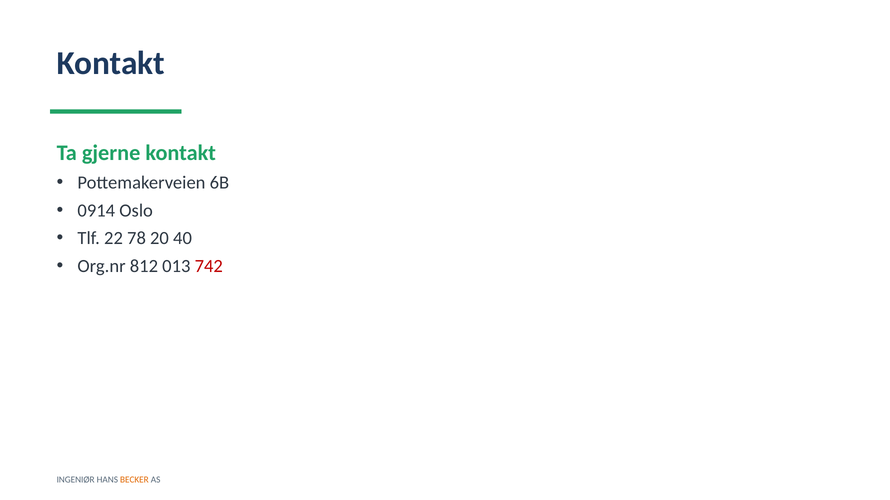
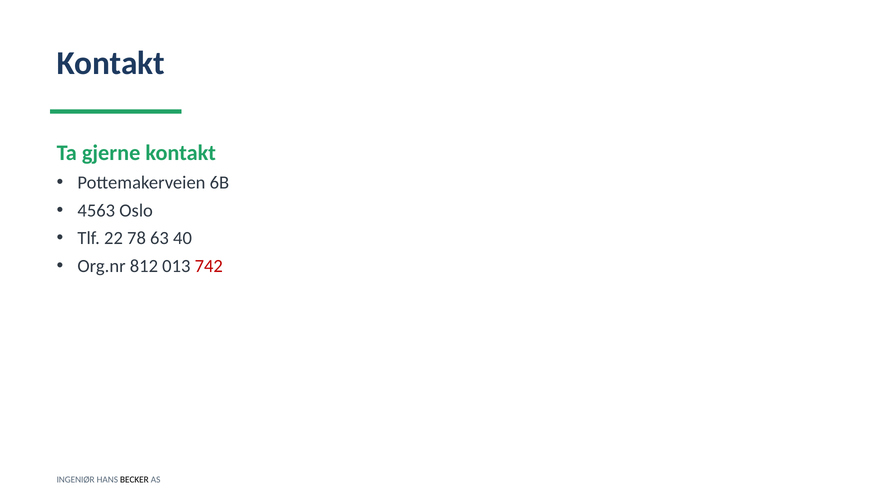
0914: 0914 -> 4563 (96, 211)
20: 20 -> 63 (159, 239)
BECKER colour: orange -> black (134, 480)
